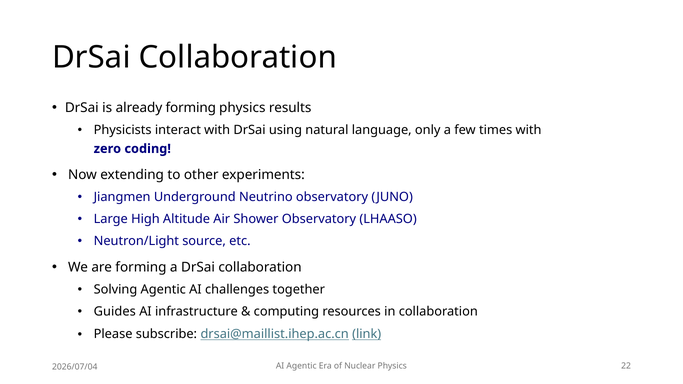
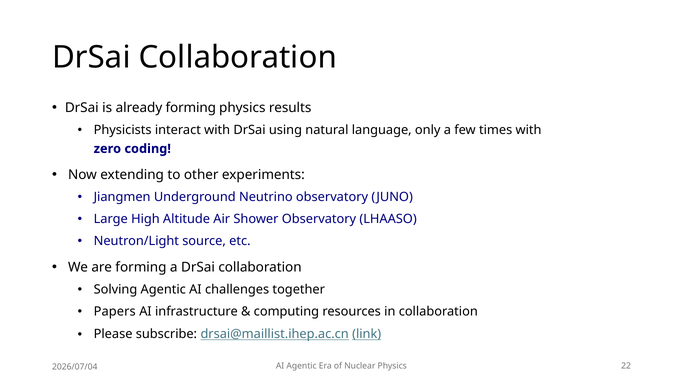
Guides: Guides -> Papers (115, 312)
